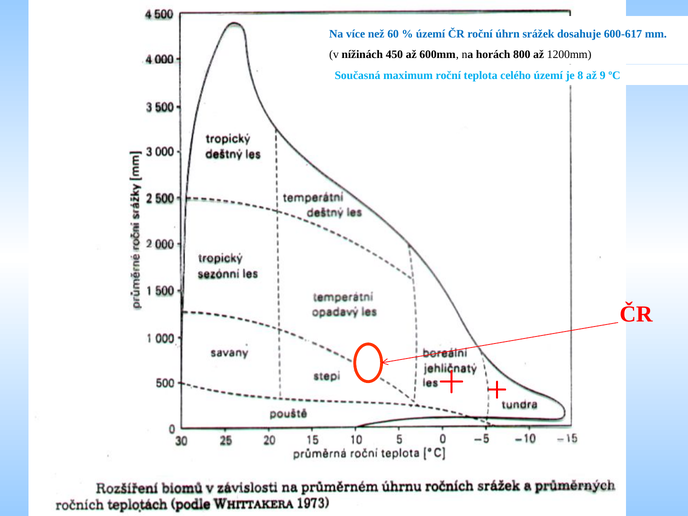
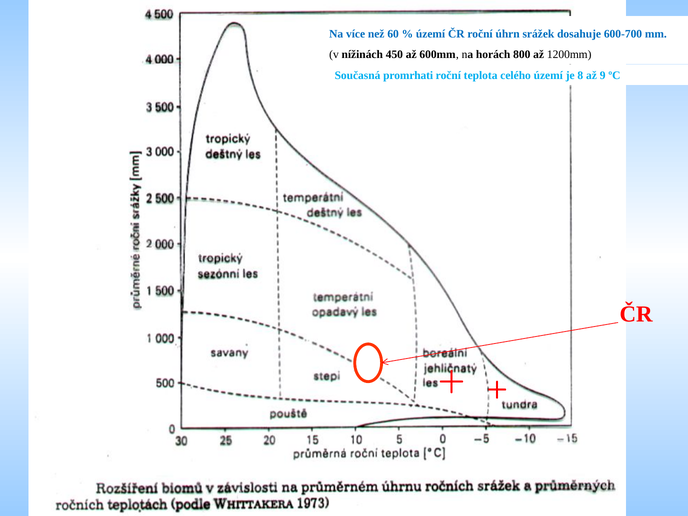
600-617: 600-617 -> 600-700 (623, 34)
maximum: maximum -> promrhati (408, 76)
